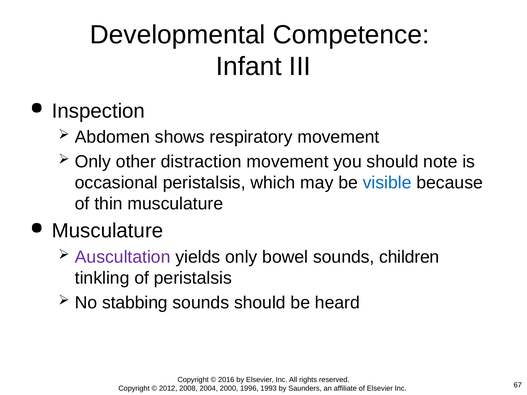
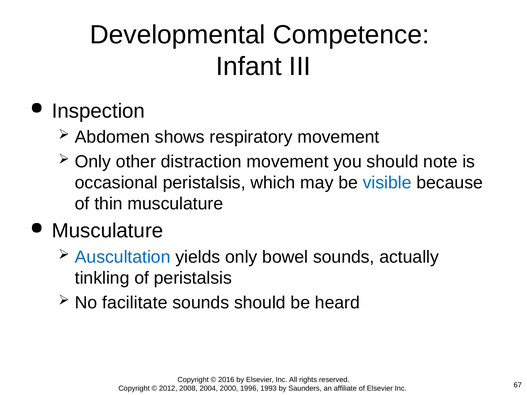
Auscultation colour: purple -> blue (123, 257)
children: children -> actually (409, 257)
stabbing: stabbing -> facilitate (135, 303)
